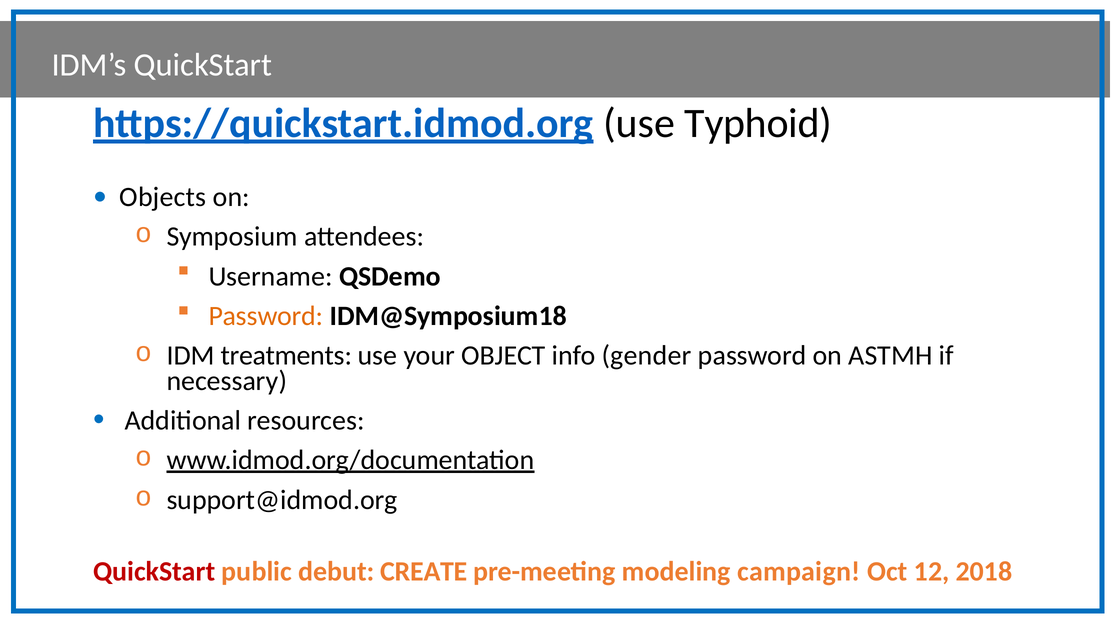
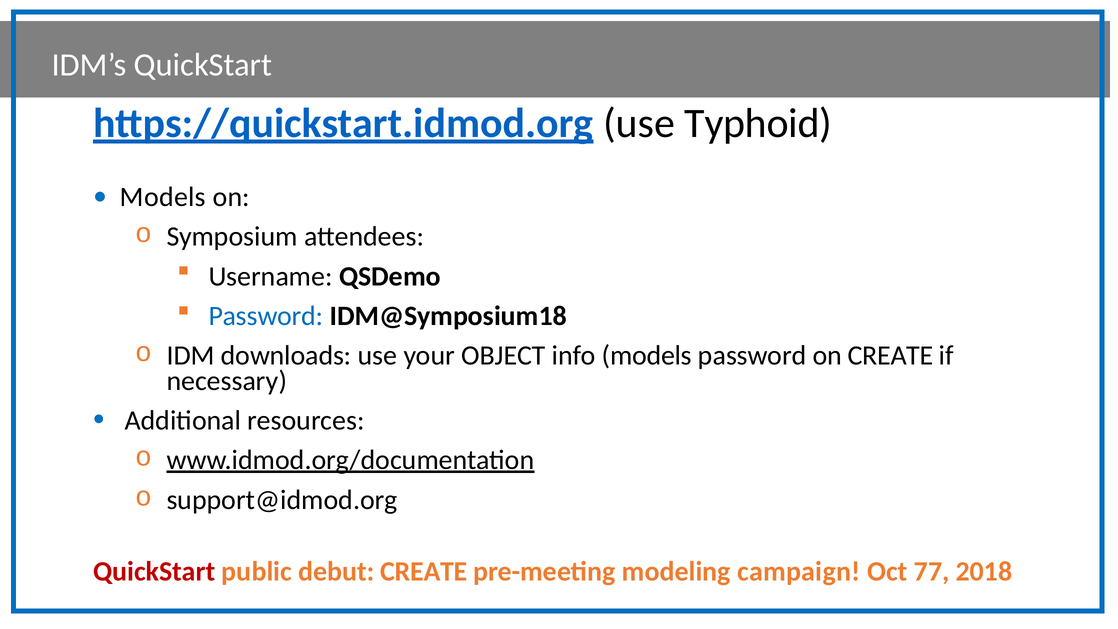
Objects: Objects -> Models (163, 197)
Password colour: orange -> blue (266, 316)
treatments: treatments -> downloads (286, 355)
info gender: gender -> models (647, 355)
on ASTMH: ASTMH -> CREATE (891, 355)
12: 12 -> 77 (932, 571)
